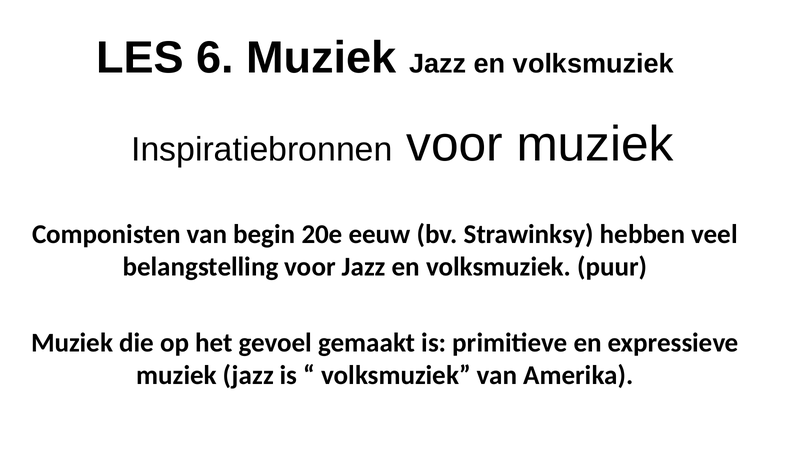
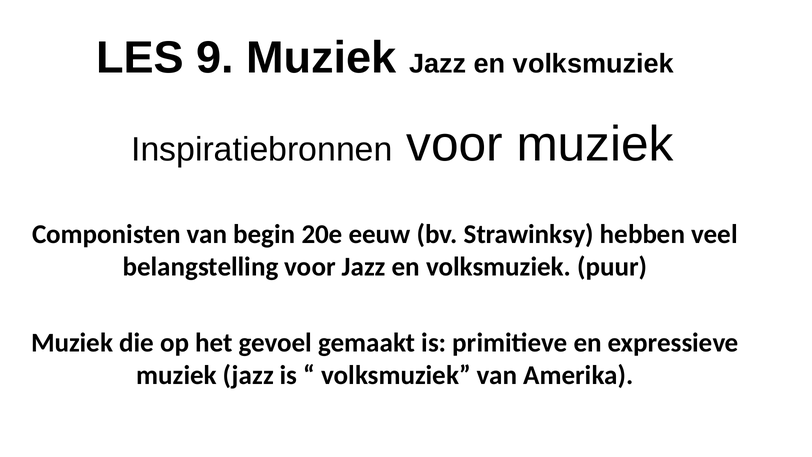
6: 6 -> 9 (215, 58)
